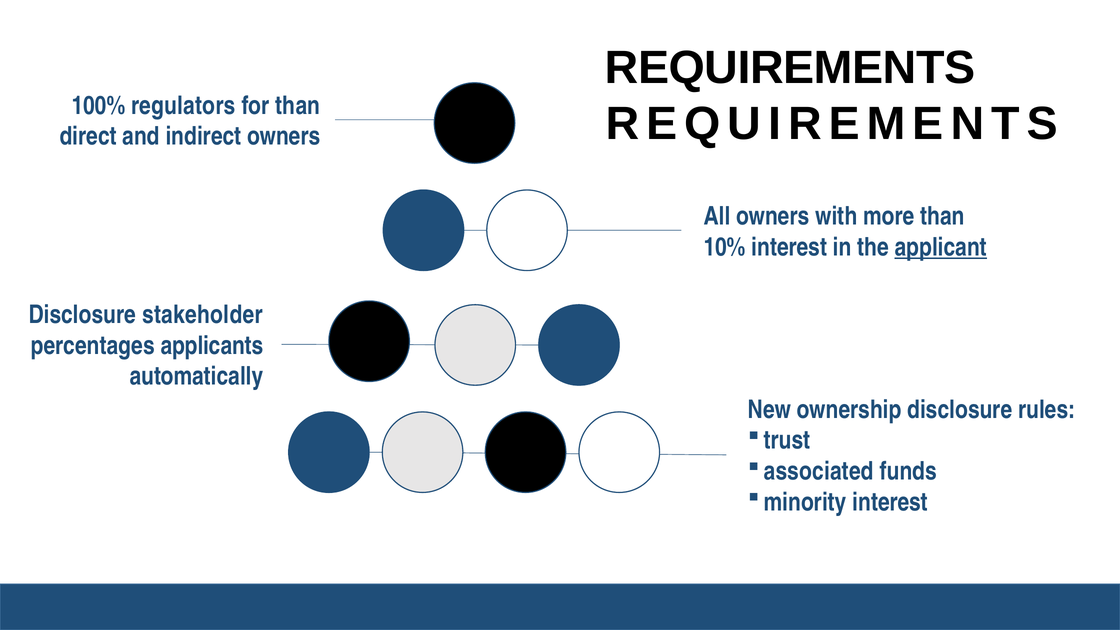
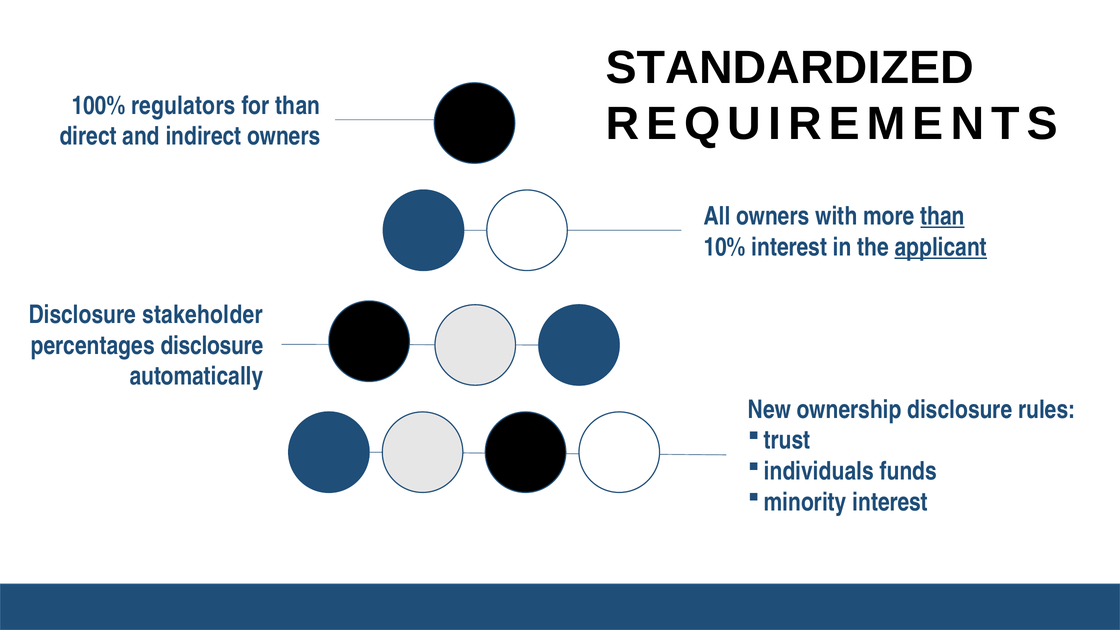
REQUIREMENTS: REQUIREMENTS -> STANDARDIZED (790, 68)
than underline: none -> present (942, 216)
percentages applicants: applicants -> disclosure (212, 346)
associated: associated -> individuals (819, 471)
